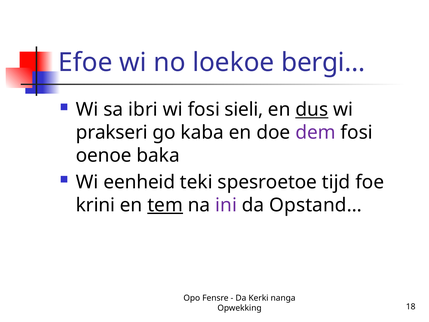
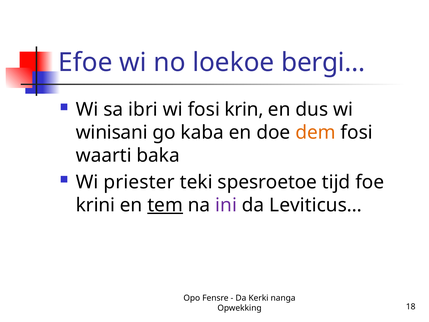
sieli: sieli -> krin (244, 110)
dus underline: present -> none (312, 110)
prakseri: prakseri -> winisani (112, 132)
dem colour: purple -> orange (316, 132)
oenoe: oenoe -> waarti (104, 155)
eenheid: eenheid -> priester (139, 182)
Opstand…: Opstand… -> Leviticus… (316, 205)
